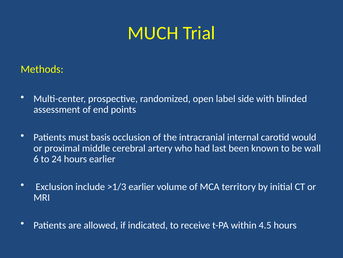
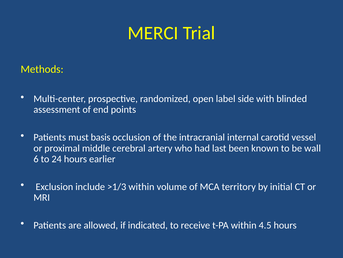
MUCH: MUCH -> MERCI (153, 33)
would: would -> vessel (304, 137)
>1/3 earlier: earlier -> within (141, 186)
